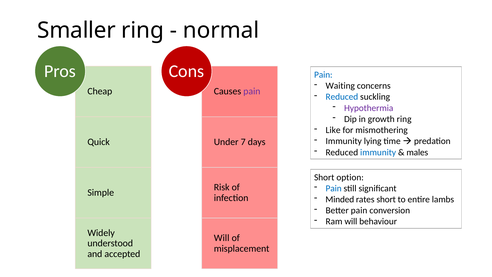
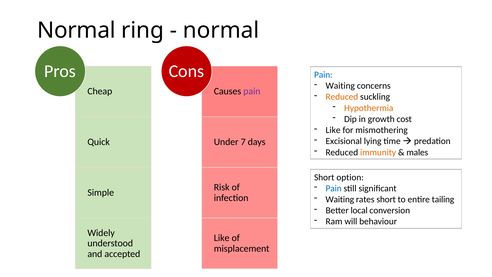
Smaller: Smaller -> Normal (76, 31)
Reduced colour: blue -> orange (342, 97)
Hypothermia colour: purple -> orange (369, 108)
growth ring: ring -> cost (404, 119)
Immunity: Immunity -> Excisional (344, 141)
immunity colour: blue -> orange (378, 152)
Minded: Minded -> Waiting (340, 199)
lambs: lambs -> tailing (443, 199)
Better pain: pain -> local (359, 210)
Will: Will -> Like (222, 238)
